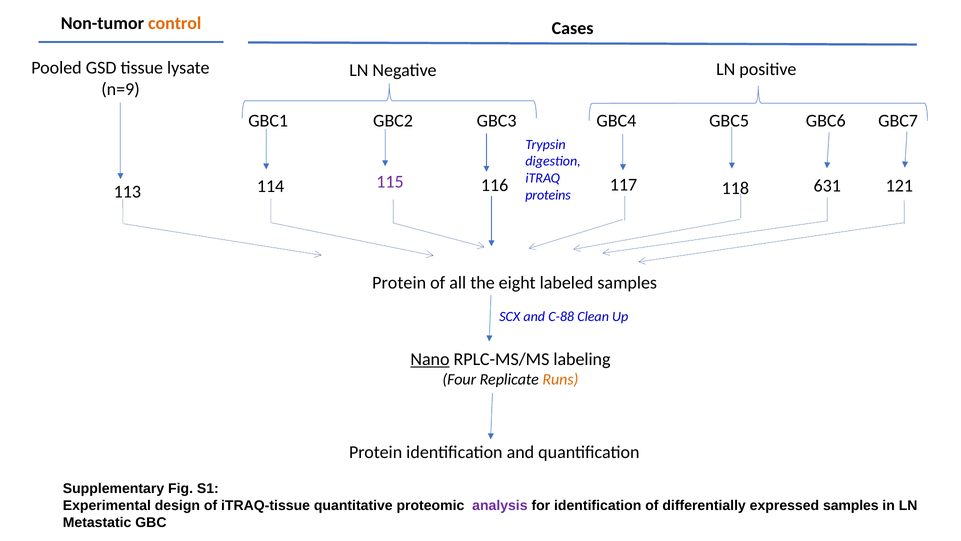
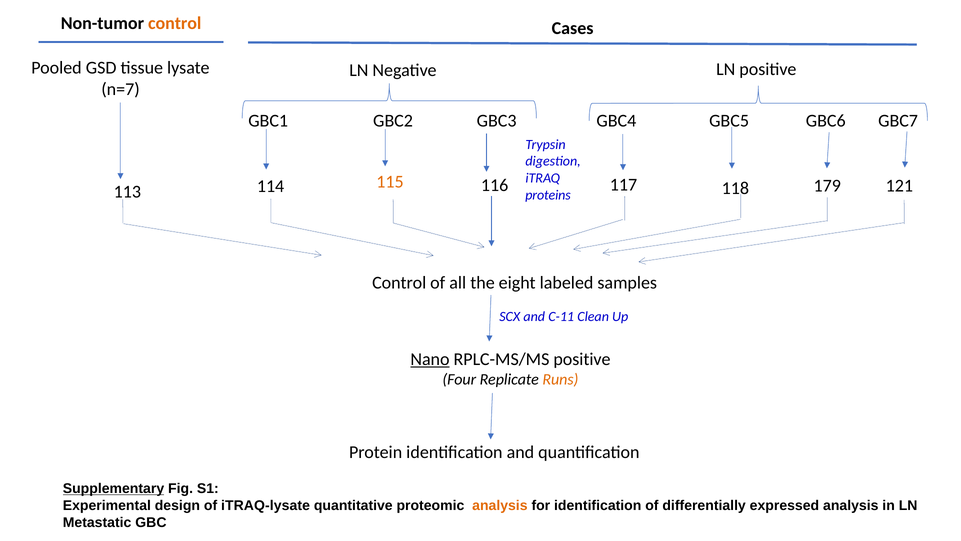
n=9: n=9 -> n=7 (121, 89)
631: 631 -> 179 (827, 186)
115 colour: purple -> orange (390, 181)
Protein: Protein -> Control (399, 283)
C-88: C-88 -> C-11 (561, 316)
RPLC-MS/MS labeling: labeling -> positive (582, 359)
Supplementary underline: none -> present (114, 488)
iTRAQ-tissue: iTRAQ-tissue -> iTRAQ-lysate (265, 505)
analysis colour: purple -> orange (500, 505)
expressed samples: samples -> analysis (851, 505)
